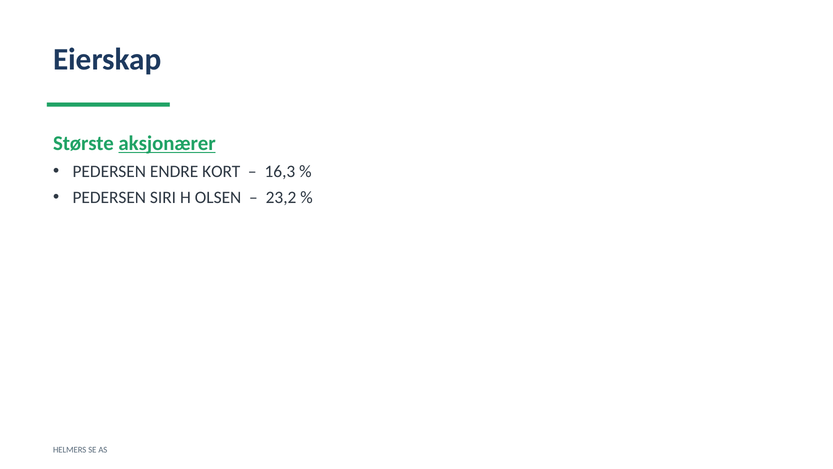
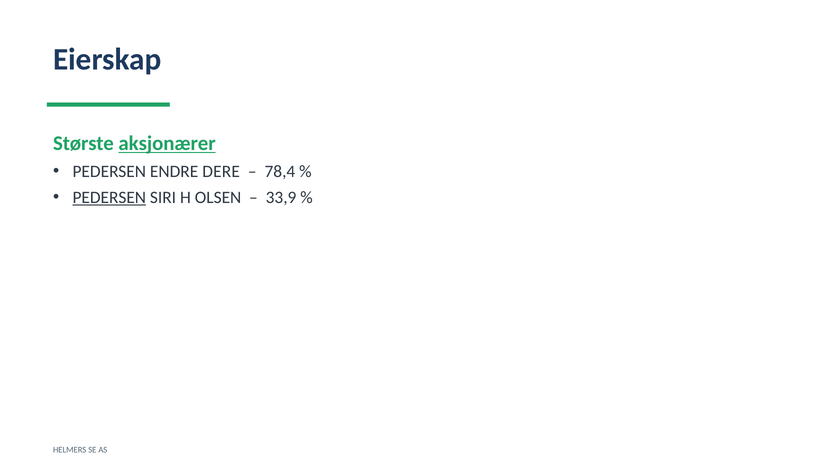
KORT: KORT -> DERE (221, 171)
16,3: 16,3 -> 78,4 (280, 171)
PEDERSEN underline: none -> present (109, 197)
23,2: 23,2 -> 33,9 (281, 197)
